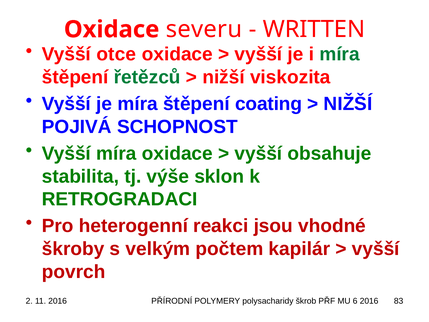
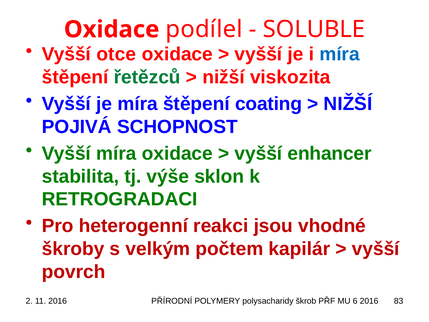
severu: severu -> podílel (204, 29)
WRITTEN: WRITTEN -> SOLUBLE (314, 29)
míra colour: green -> blue (340, 54)
obsahuje: obsahuje -> enhancer (330, 153)
